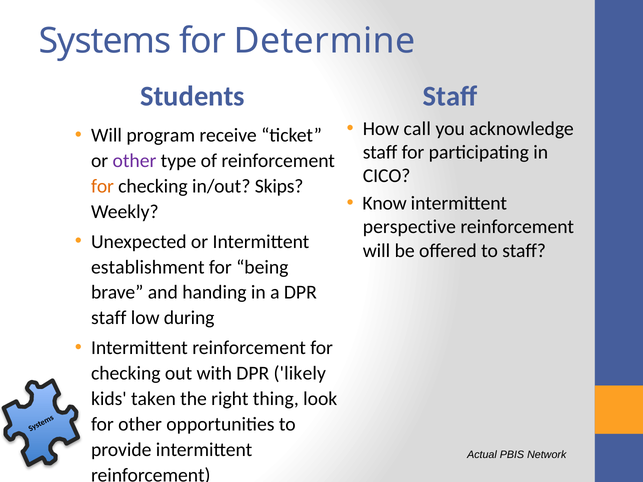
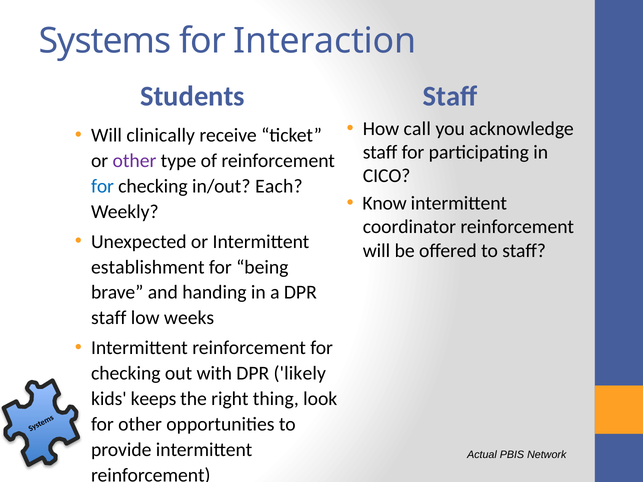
Determine: Determine -> Interaction (325, 41)
program: program -> clinically (161, 135)
for colour: orange -> blue (102, 186)
Skips: Skips -> Each (279, 186)
perspective: perspective -> coordinator (409, 227)
during: during -> weeks (189, 318)
taken: taken -> keeps (154, 399)
